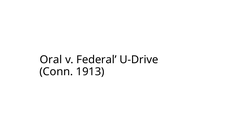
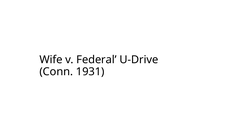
Oral: Oral -> Wife (51, 60)
1913: 1913 -> 1931 (90, 72)
